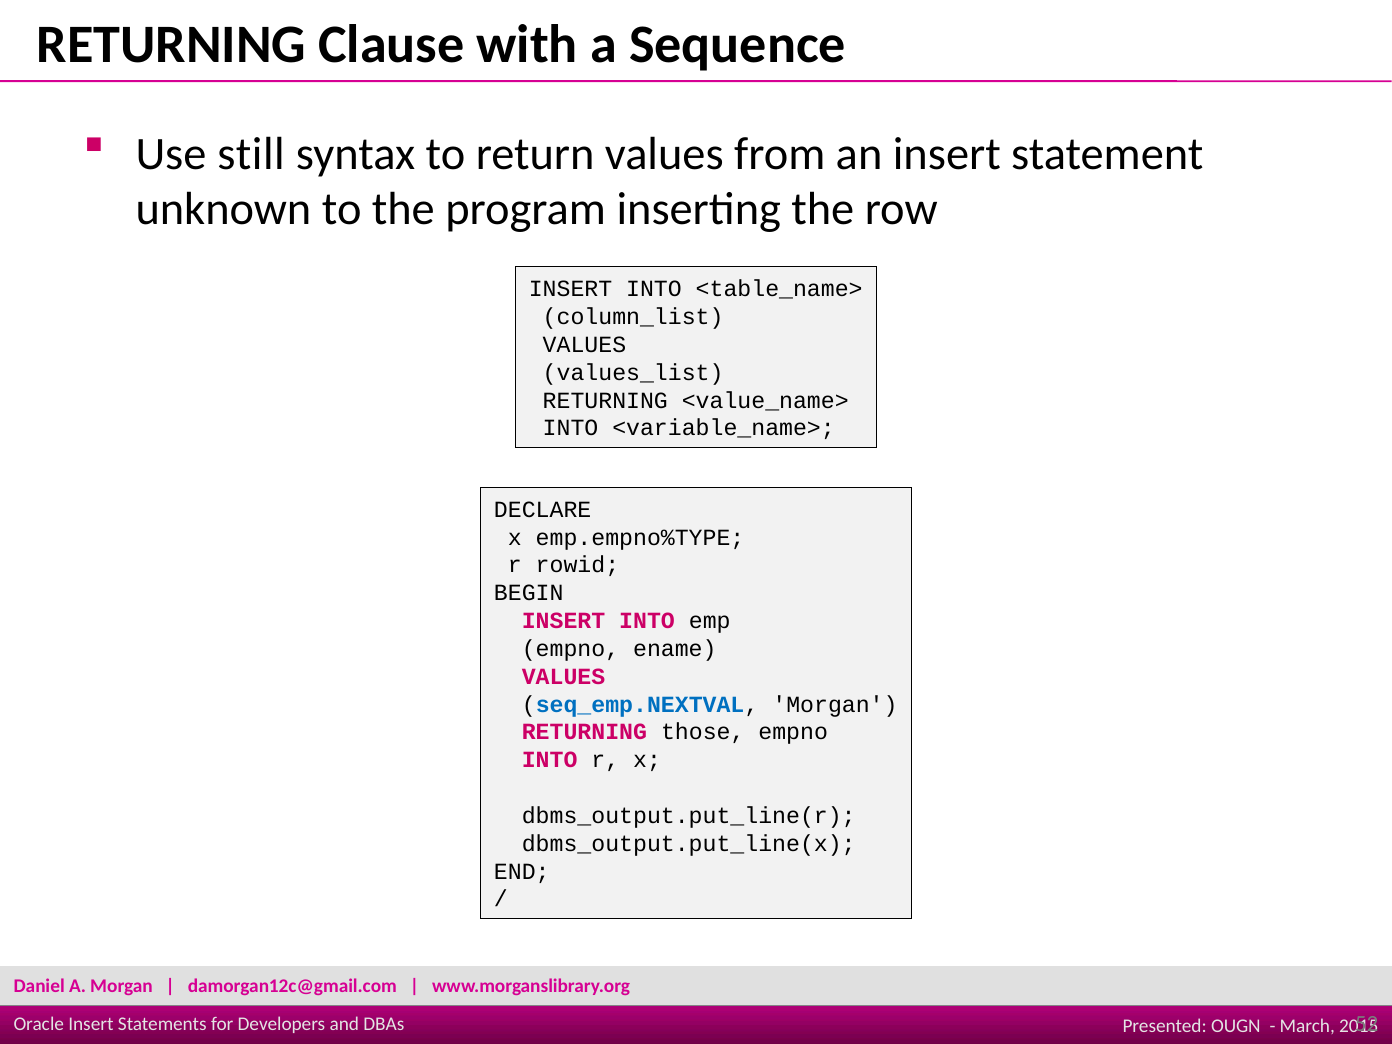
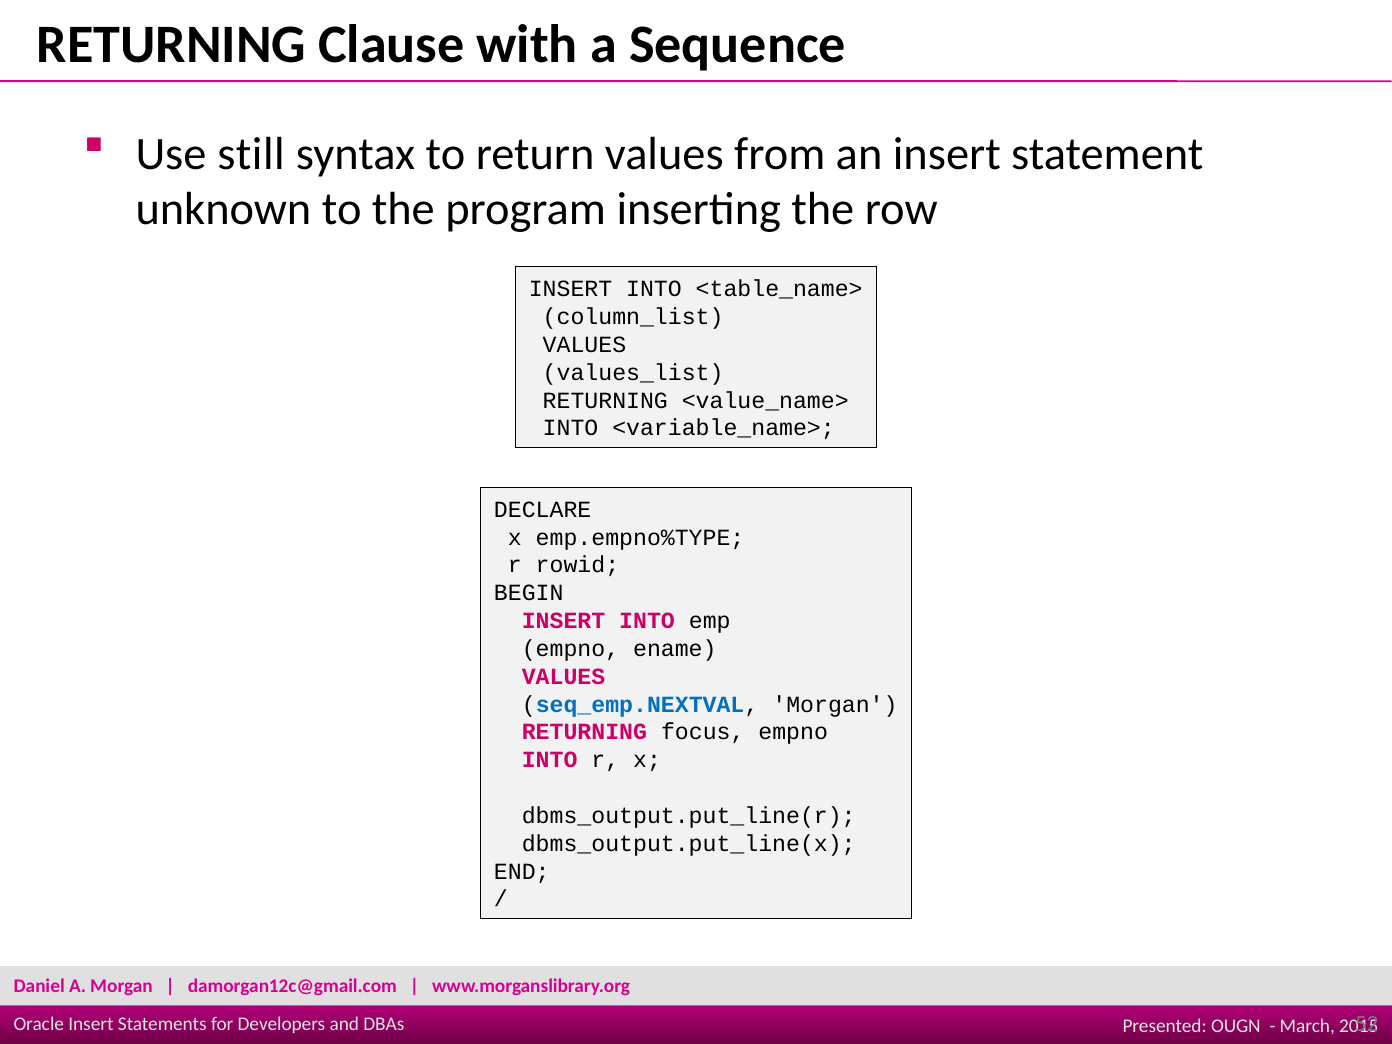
those: those -> focus (703, 732)
